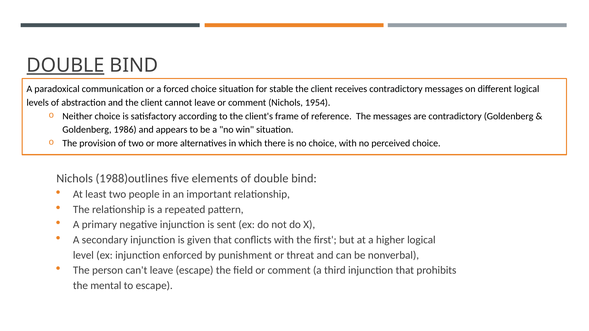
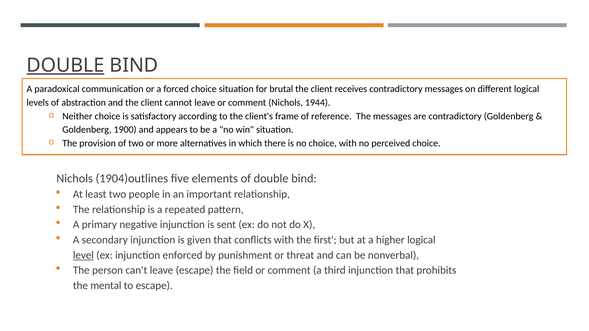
stable: stable -> brutal (281, 89)
1954: 1954 -> 1944 (318, 103)
1986: 1986 -> 1900 (125, 130)
1988)outlines: 1988)outlines -> 1904)outlines (132, 179)
level underline: none -> present (83, 255)
